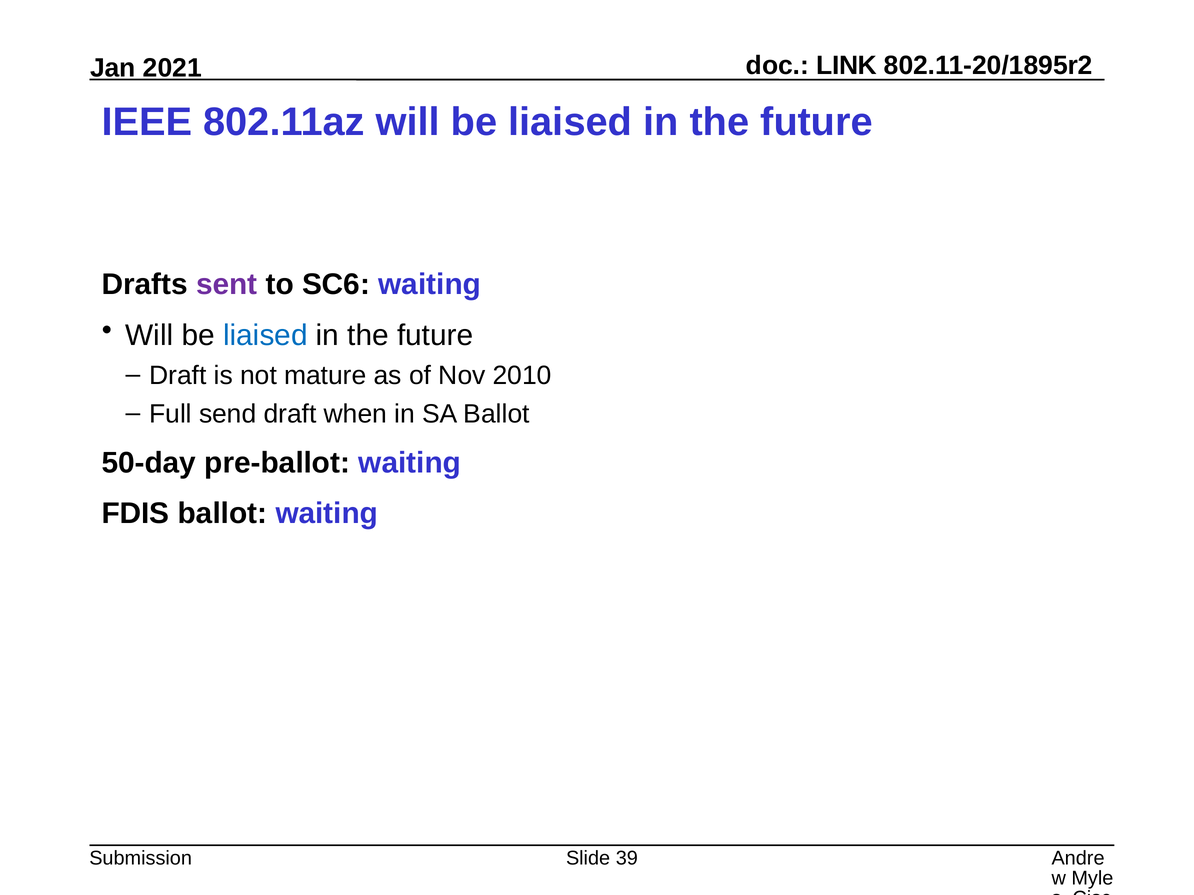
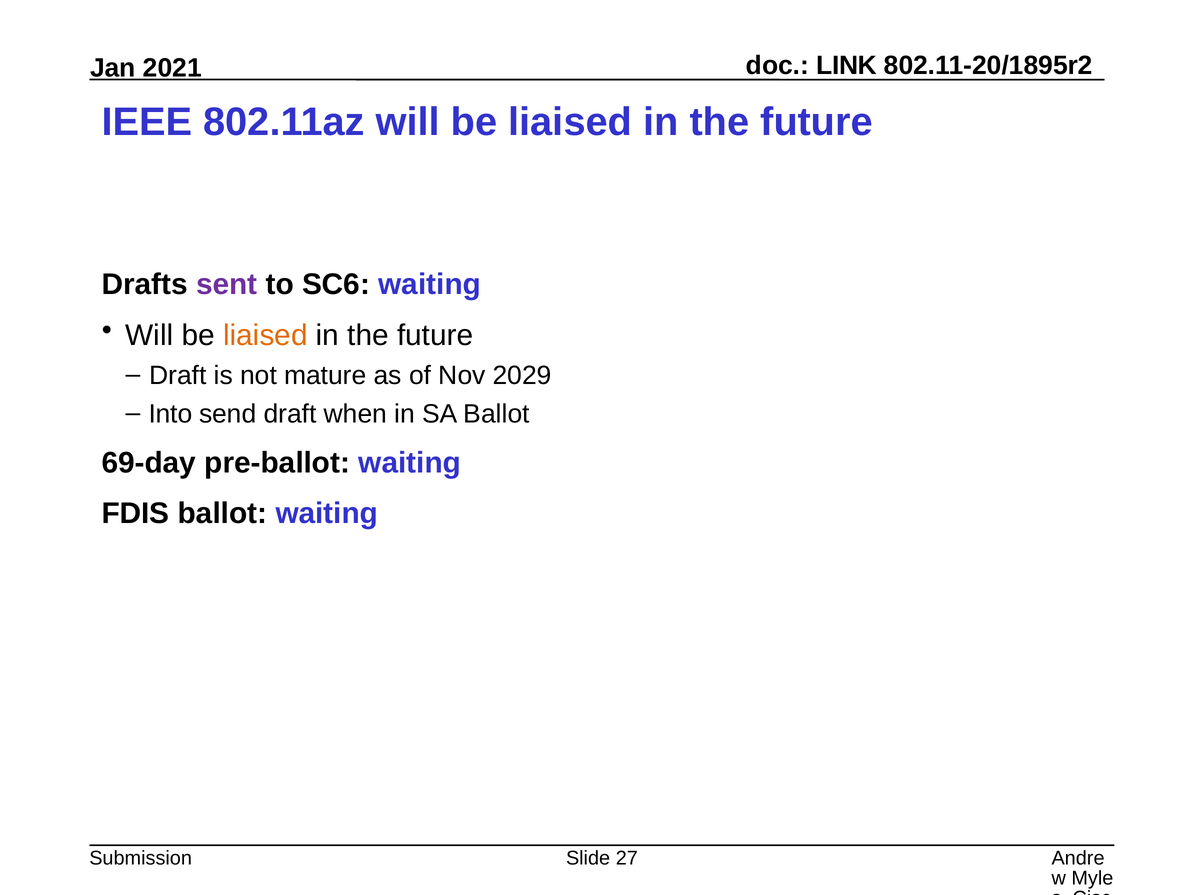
liaised colour: blue -> orange (265, 335)
2010: 2010 -> 2029 (522, 376)
Full: Full -> Into (171, 414)
50-day: 50-day -> 69-day (149, 463)
39: 39 -> 27 (627, 859)
